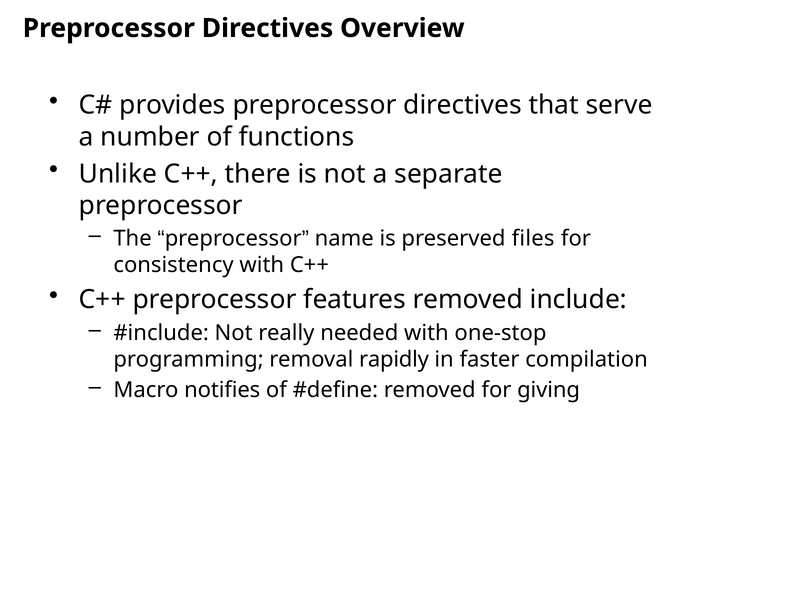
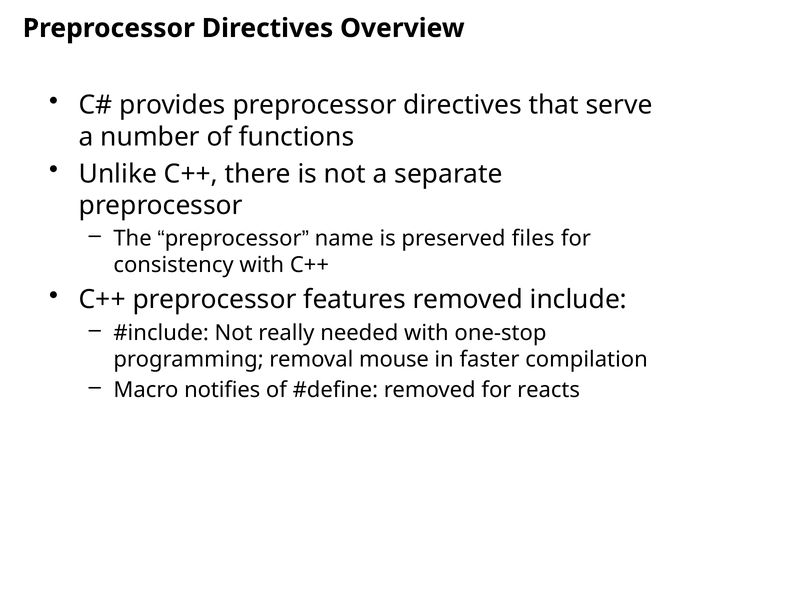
rapidly: rapidly -> mouse (394, 360)
giving: giving -> reacts (549, 391)
